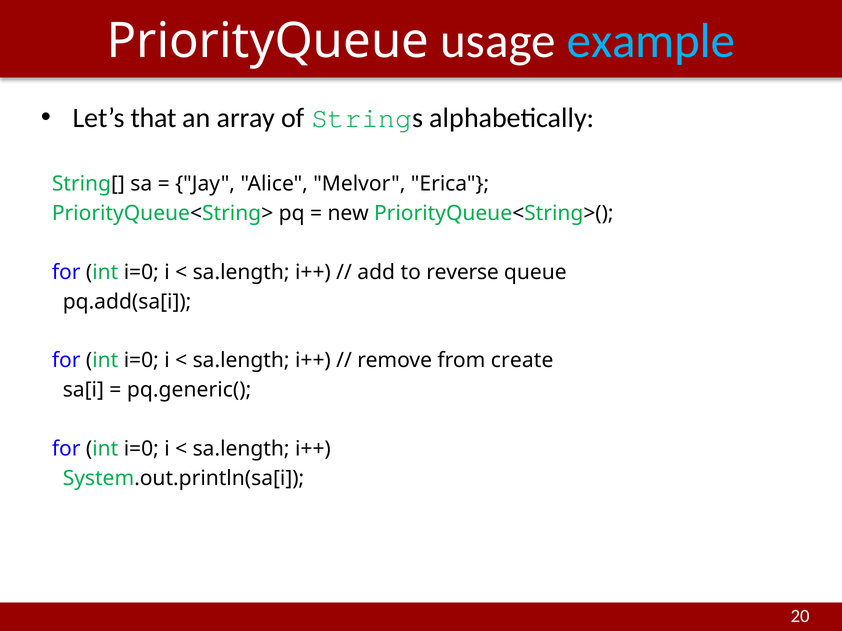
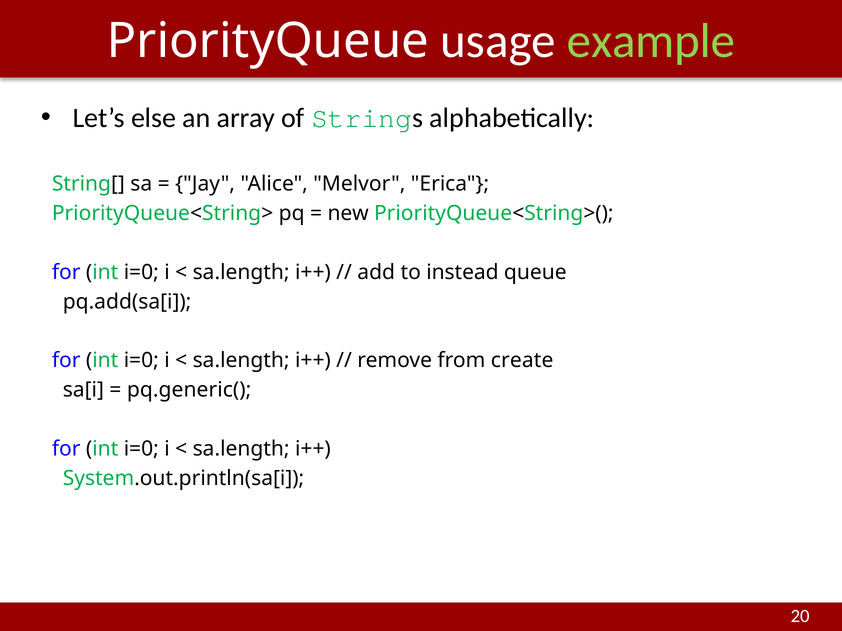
example colour: light blue -> light green (651, 41)
that: that -> else (154, 118)
reverse: reverse -> instead (462, 272)
